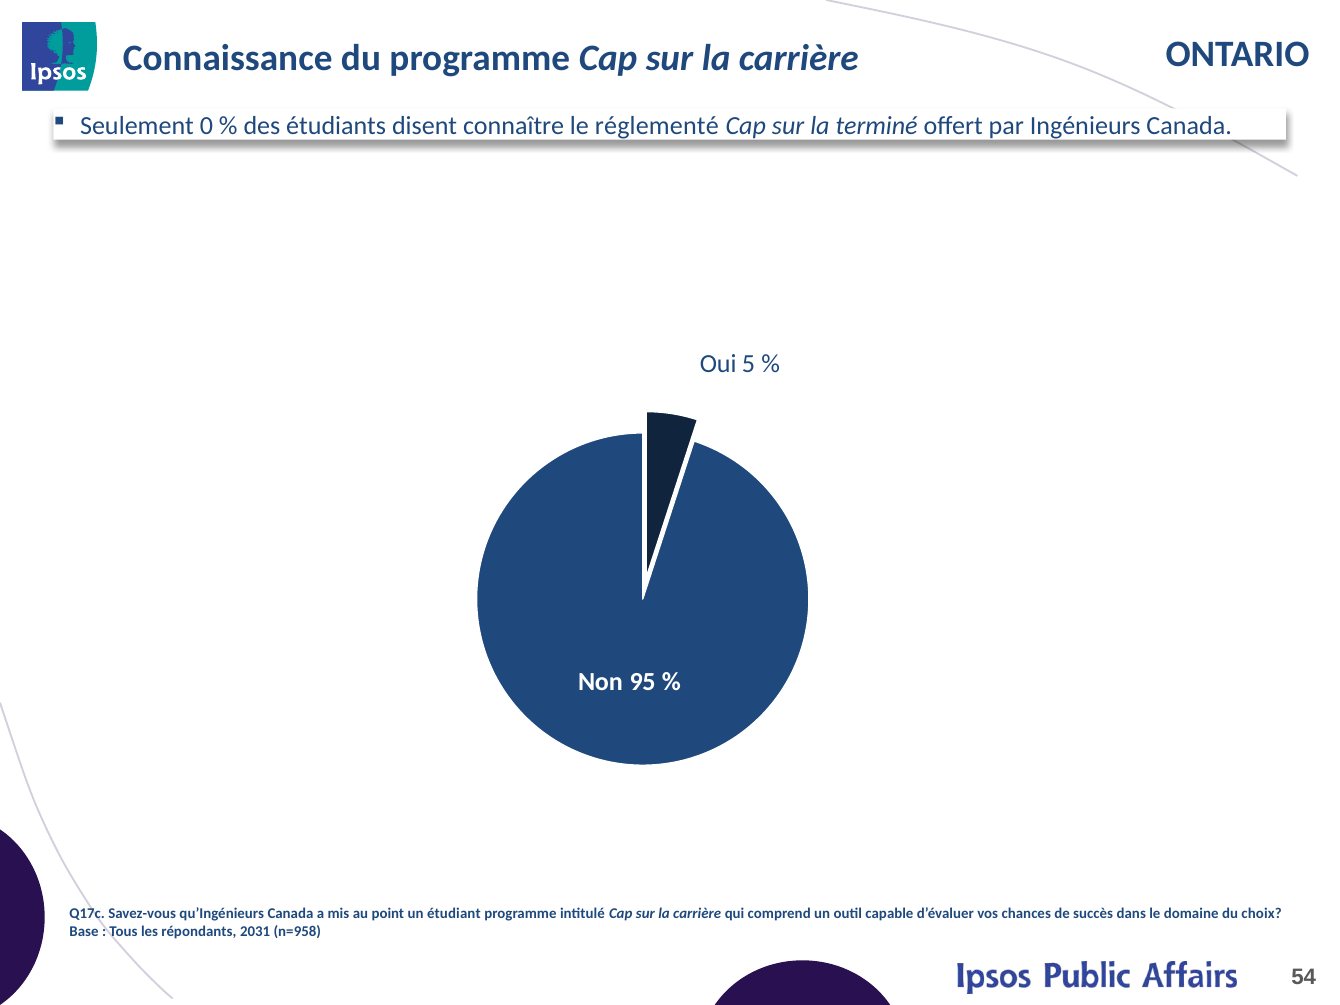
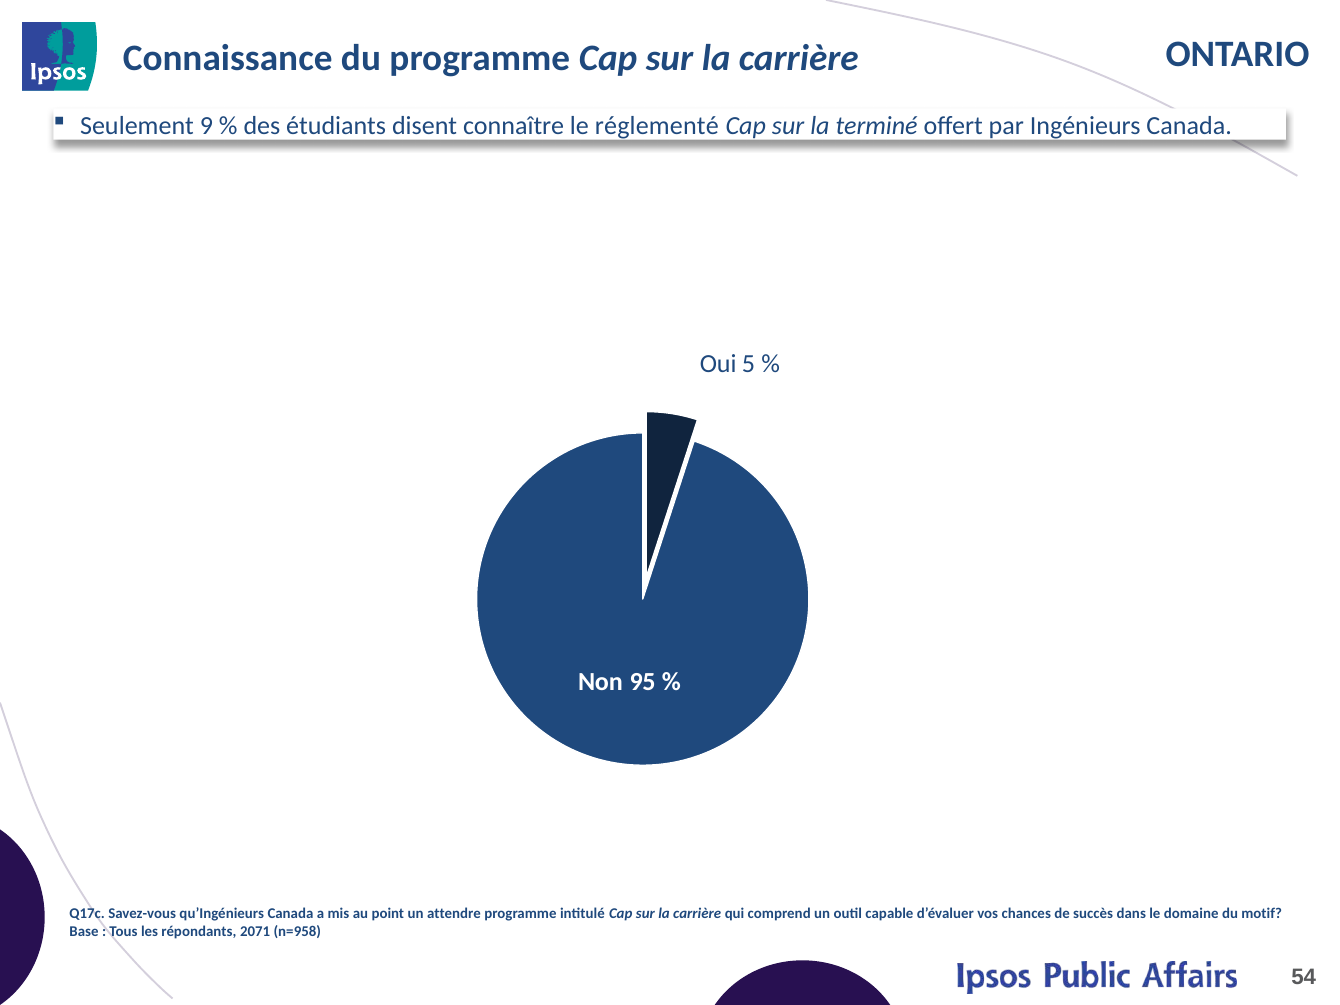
0: 0 -> 9 (206, 126)
étudiant: étudiant -> attendre (454, 914)
choix: choix -> motif (1262, 914)
2031: 2031 -> 2071 (255, 932)
